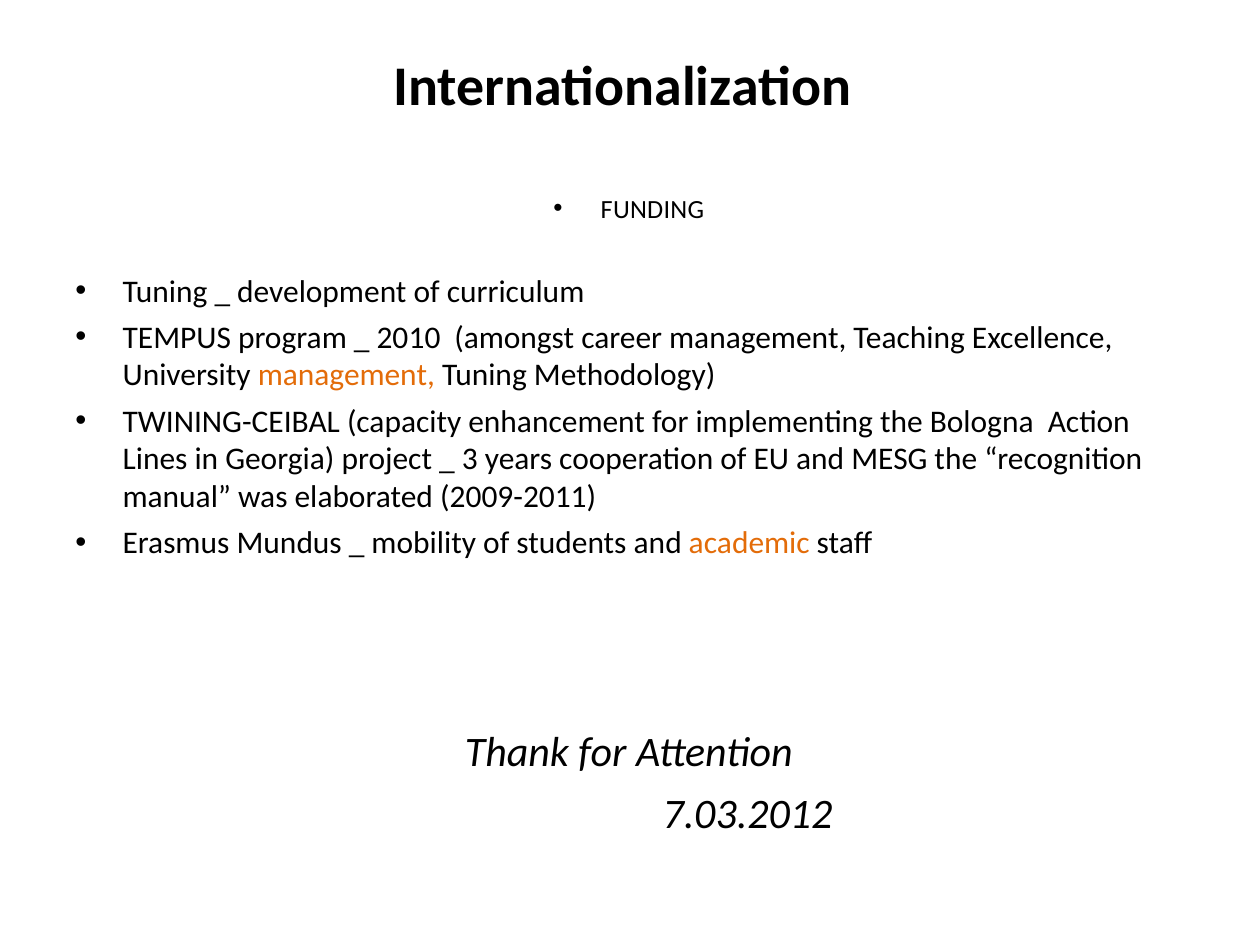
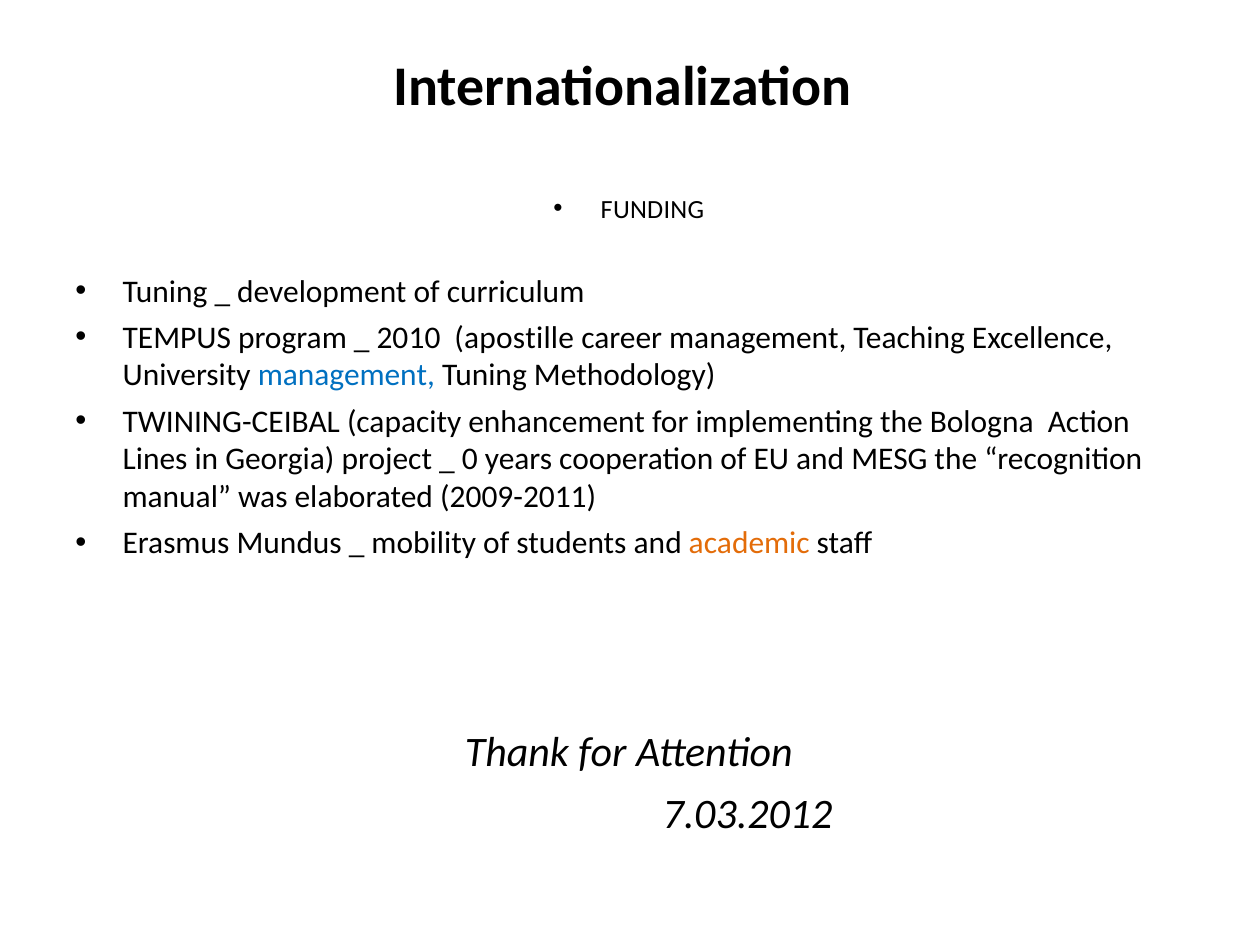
amongst: amongst -> apostille (514, 338)
management colour: orange -> blue (346, 375)
3: 3 -> 0 (470, 459)
